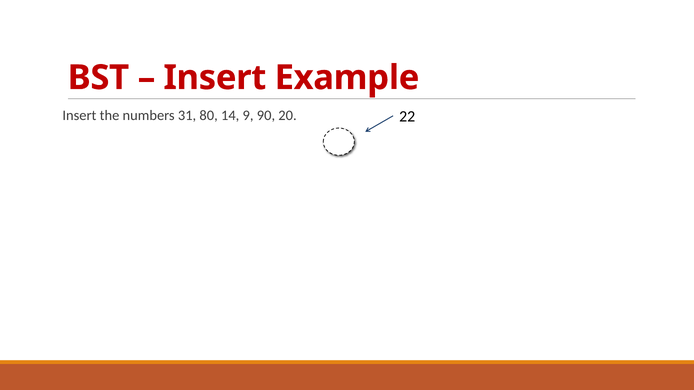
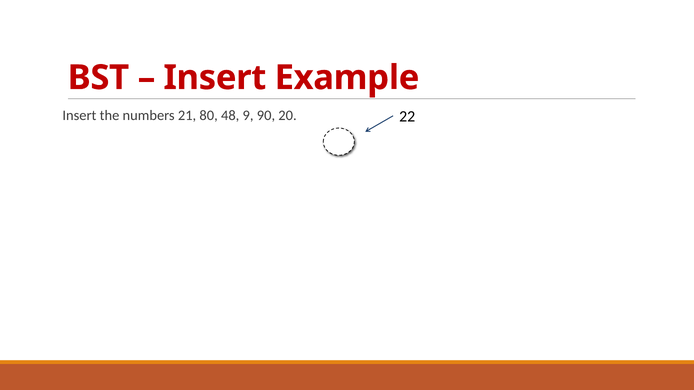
31: 31 -> 21 (187, 115)
14: 14 -> 48 (230, 115)
